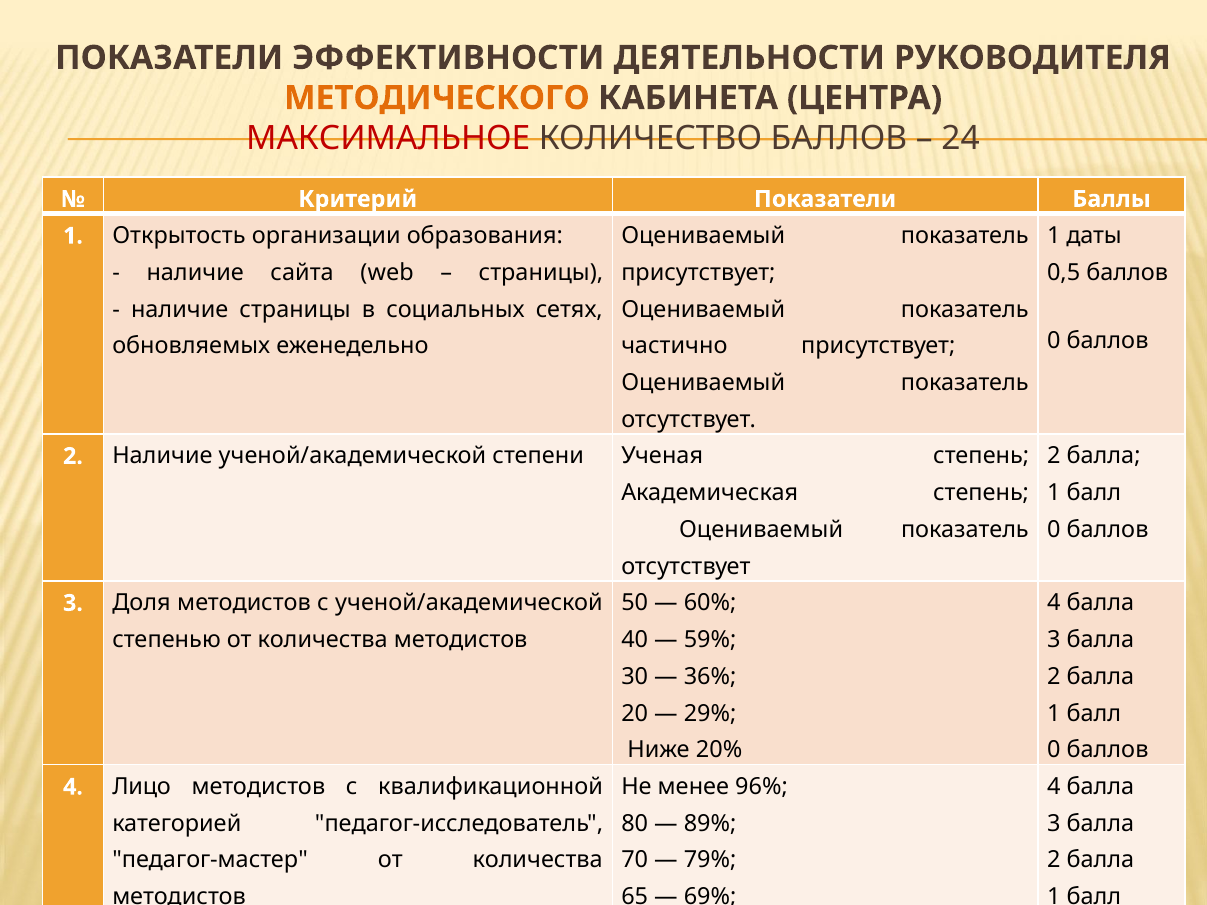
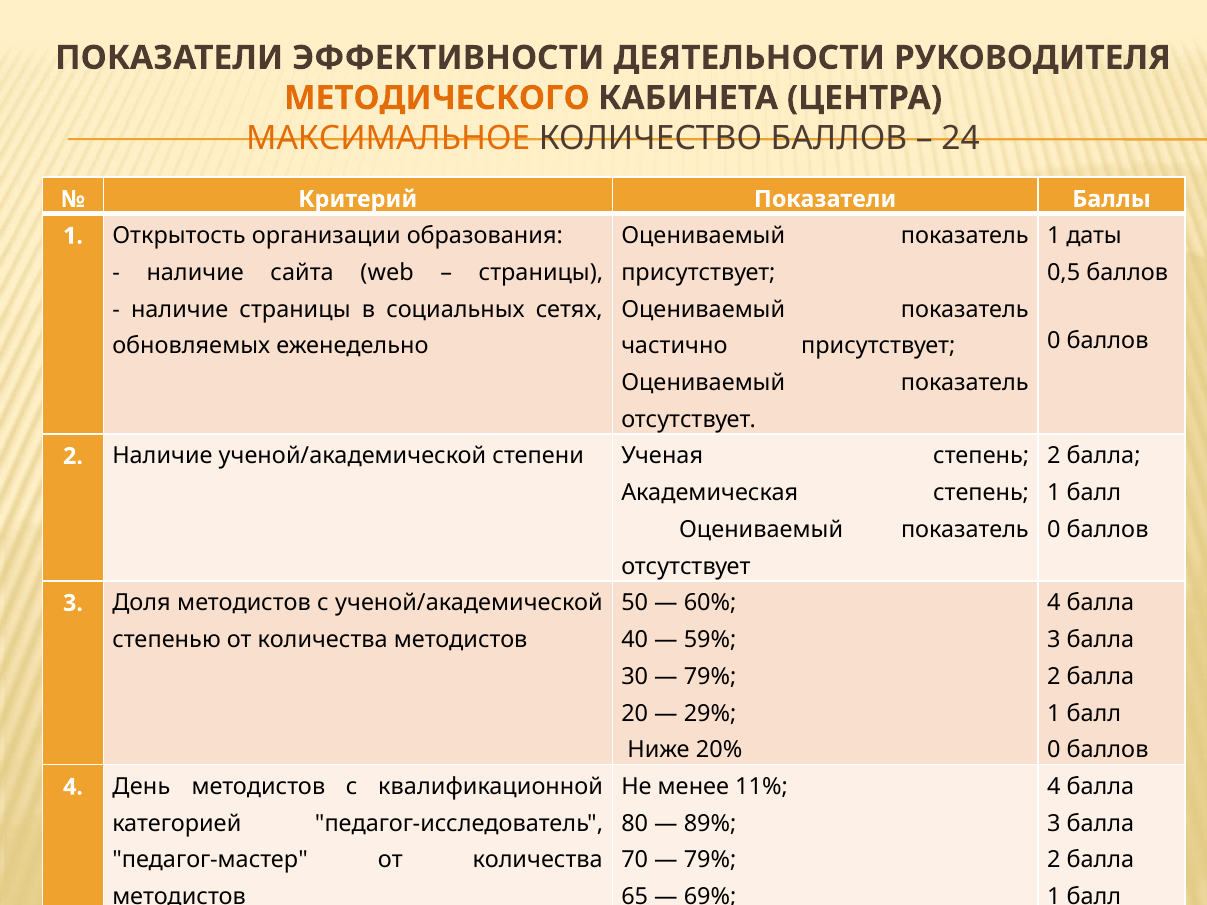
МАКСИМАЛЬНОЕ colour: red -> orange (388, 138)
36%: 36% -> 79% (710, 677)
96%: 96% -> 11% (762, 787)
Лицо: Лицо -> День (141, 787)
